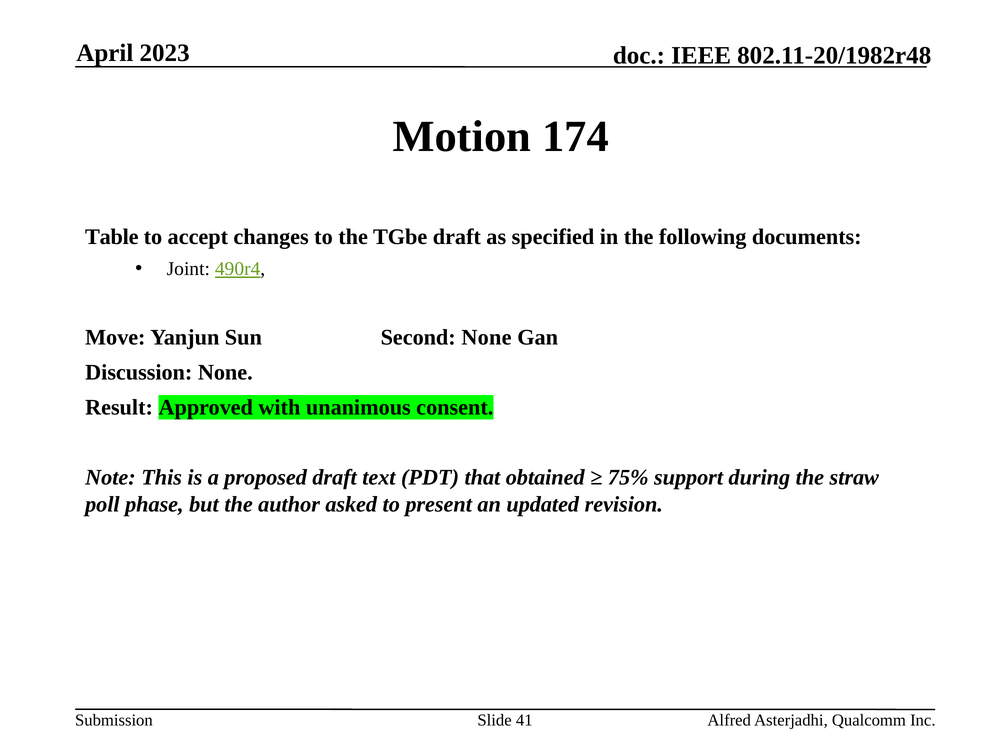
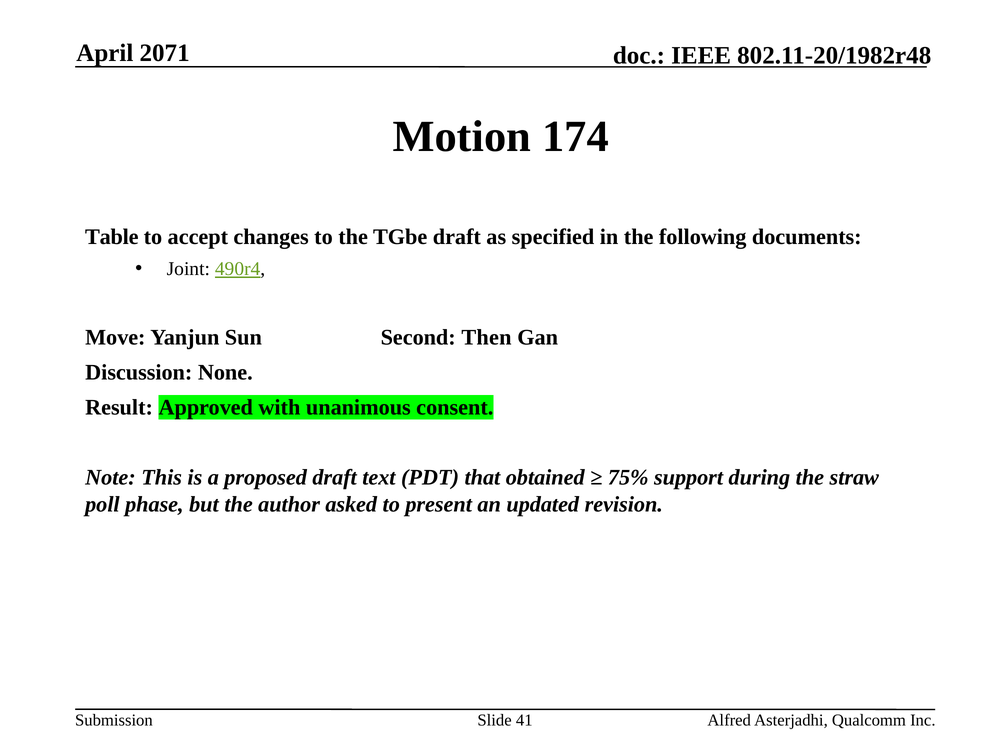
2023: 2023 -> 2071 (165, 53)
Second None: None -> Then (486, 338)
